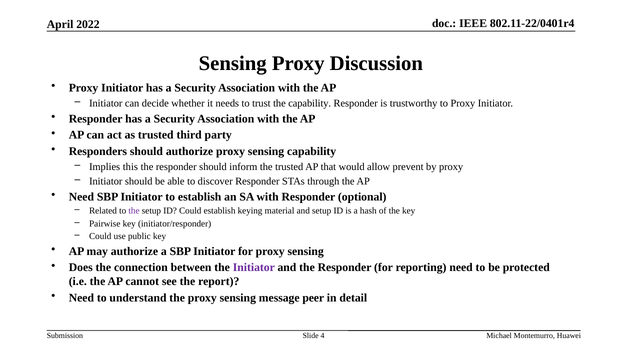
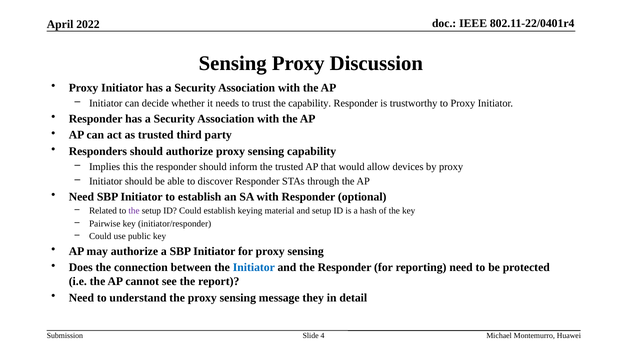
prevent: prevent -> devices (408, 167)
Initiator colour: purple -> blue (254, 268)
peer: peer -> they (313, 298)
